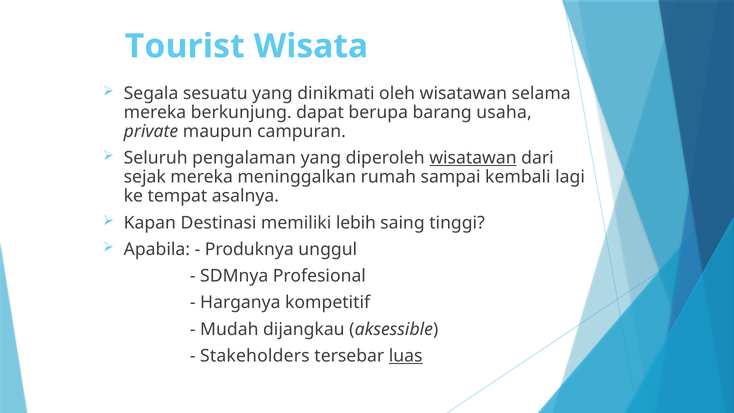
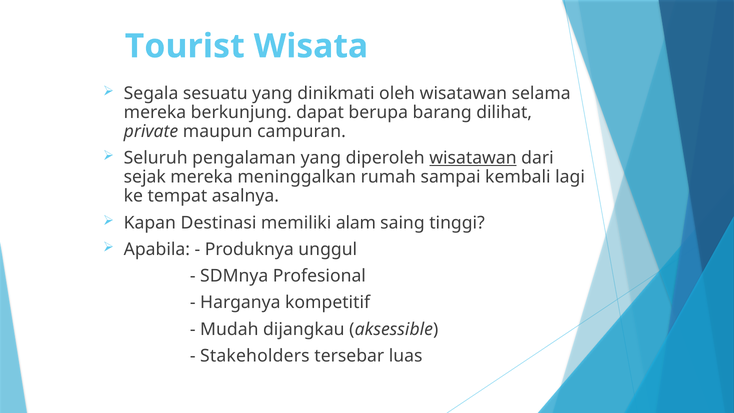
usaha: usaha -> dilihat (504, 112)
lebih: lebih -> alam (356, 223)
luas underline: present -> none (406, 356)
